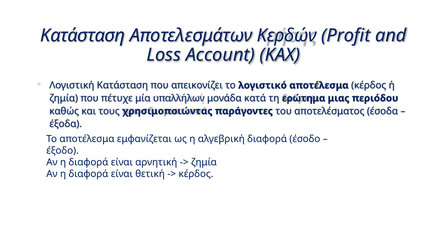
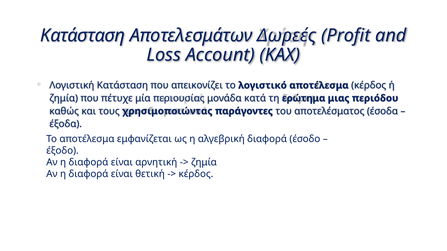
Κερδών: Κερδών -> Δωρεές (287, 35)
υπαλλήλων: υπαλλήλων -> περιουσίας (179, 98)
